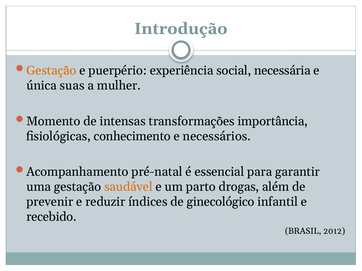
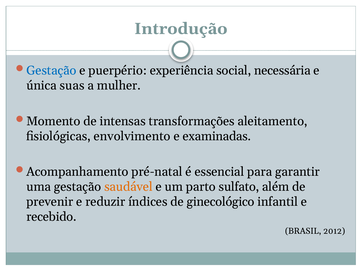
Gestação colour: orange -> blue (51, 71)
importância: importância -> aleitamento (273, 121)
conhecimento: conhecimento -> envolvimento (132, 136)
necessários: necessários -> examinadas (217, 136)
drogas: drogas -> sulfato (239, 187)
